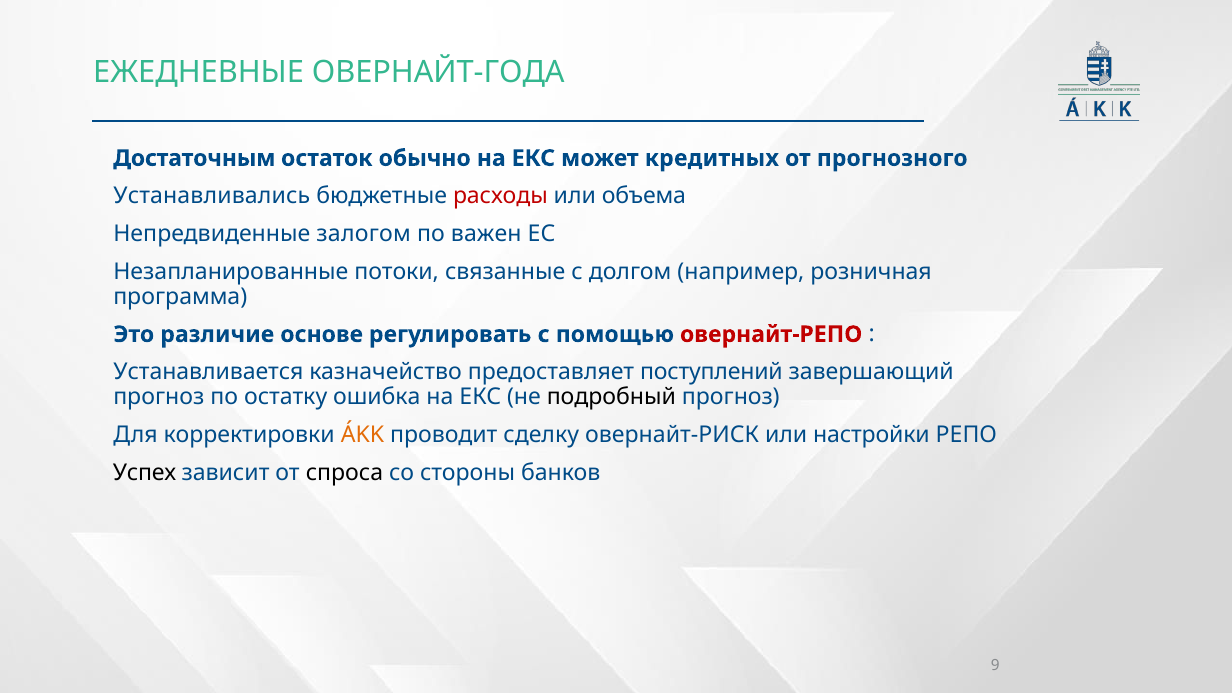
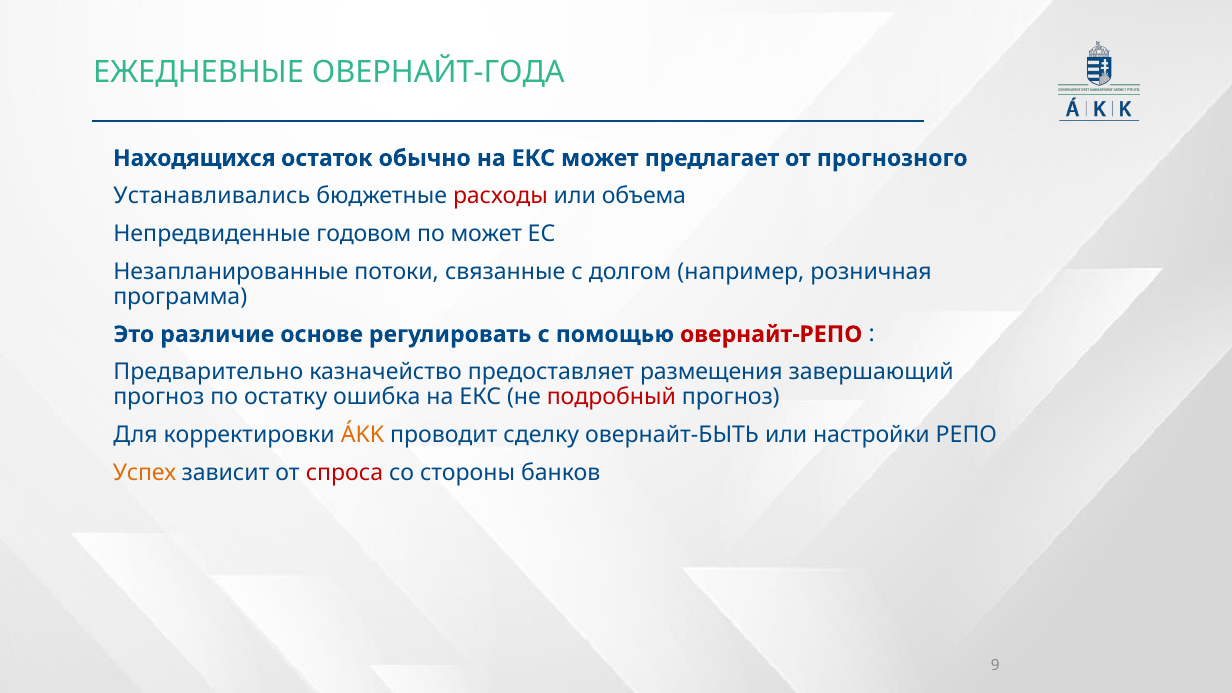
Достаточным: Достаточным -> Находящихся (194, 158)
кредитных: кредитных -> предлагает (712, 158)
залогом: залогом -> годовом (364, 234)
по важен: важен -> может (486, 234)
Устанавливается: Устанавливается -> Предварительно (208, 372)
поступлений: поступлений -> размещения (711, 372)
подробный colour: black -> red (611, 397)
овернайт-РИСК: овернайт-РИСК -> овернайт-БЫТЬ (672, 435)
Успех colour: black -> orange (145, 473)
спроса colour: black -> red (344, 473)
